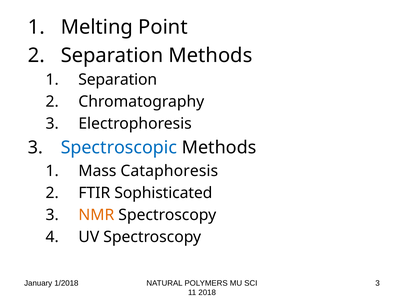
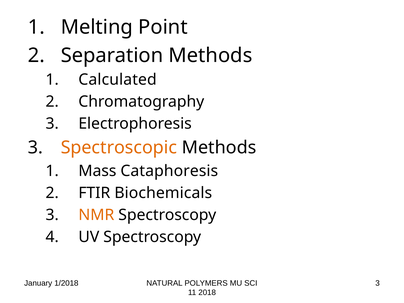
Separation: Separation -> Calculated (118, 80)
Spectroscopic colour: blue -> orange (119, 148)
Sophisticated: Sophisticated -> Biochemicals (163, 193)
